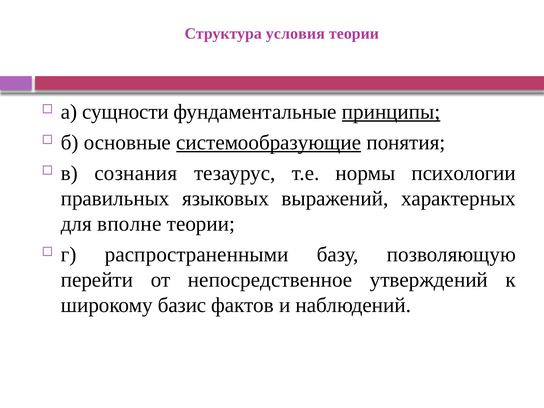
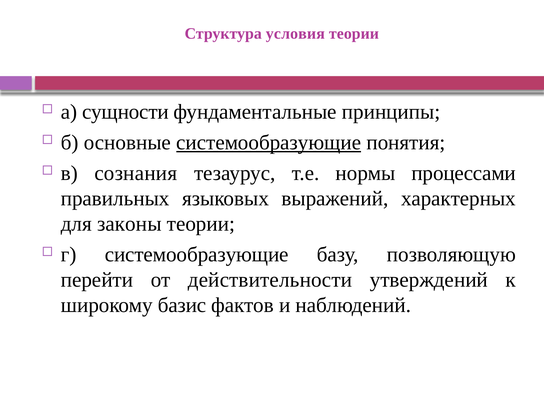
принципы underline: present -> none (391, 112)
психологии: психологии -> процессами (464, 173)
вполне: вполне -> законы (129, 224)
г распространенными: распространенными -> системообразующие (197, 255)
непосредственное: непосредственное -> действительности (270, 280)
